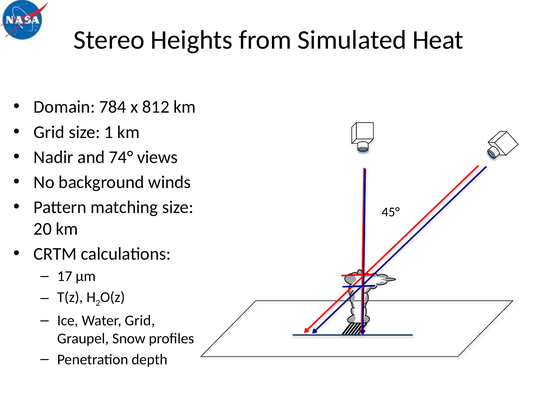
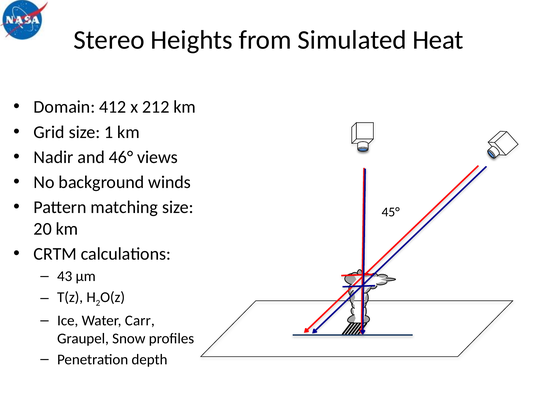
784: 784 -> 412 (113, 107)
812: 812 -> 212 (156, 107)
74°: 74° -> 46° (121, 157)
17: 17 -> 43 (65, 276)
Water Grid: Grid -> Carr (140, 320)
